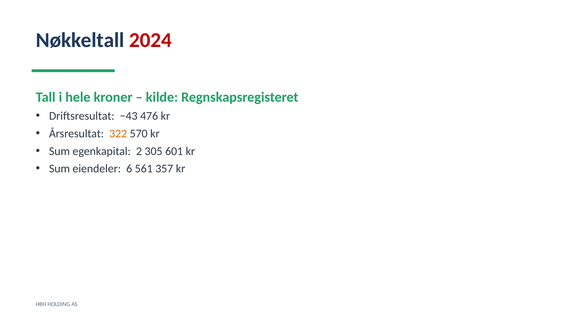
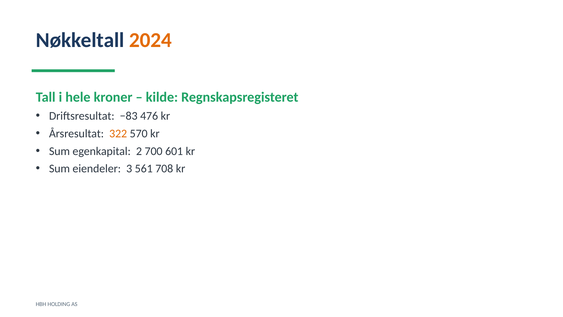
2024 colour: red -> orange (151, 40)
−43: −43 -> −83 (129, 116)
305: 305 -> 700 (154, 151)
6: 6 -> 3 (129, 169)
357: 357 -> 708 (164, 169)
